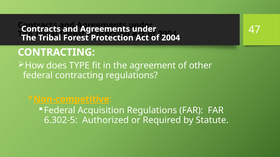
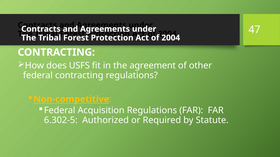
TYPE: TYPE -> USFS (79, 66)
